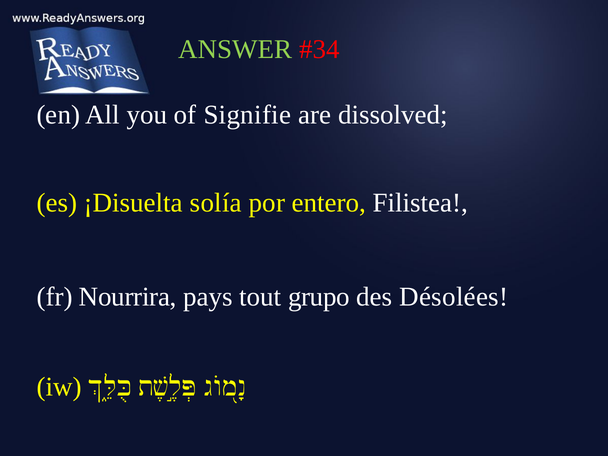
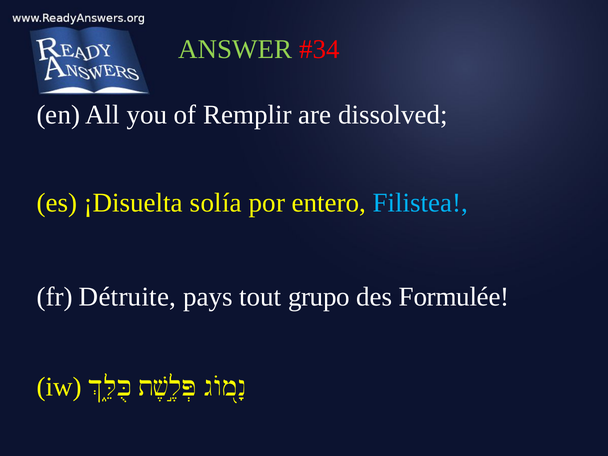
Signifie: Signifie -> Remplir (247, 115)
Filistea colour: white -> light blue (420, 203)
Nourrira: Nourrira -> Détruite (127, 297)
Désolées: Désolées -> Formulée (454, 297)
